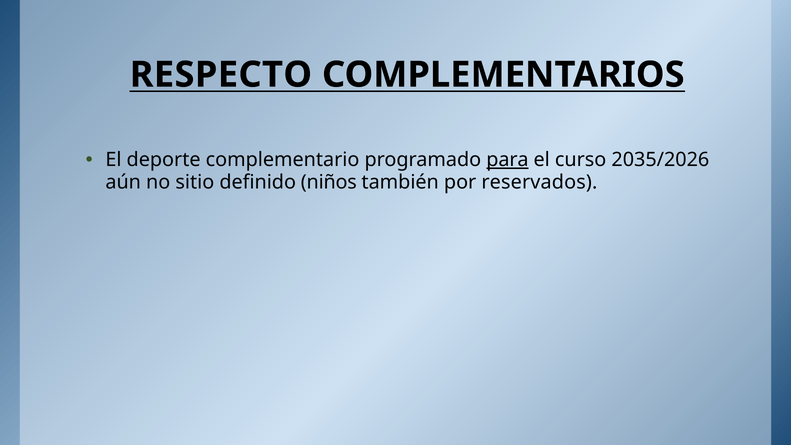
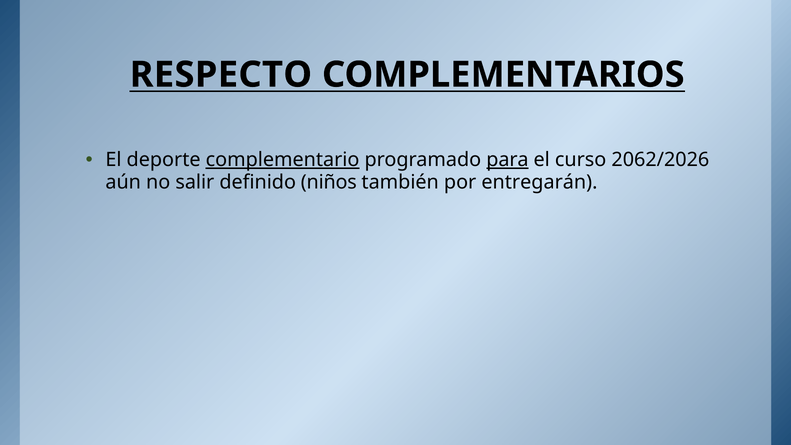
complementario underline: none -> present (283, 160)
2035/2026: 2035/2026 -> 2062/2026 (660, 160)
sitio: sitio -> salir (195, 182)
reservados: reservados -> entregarán (539, 182)
